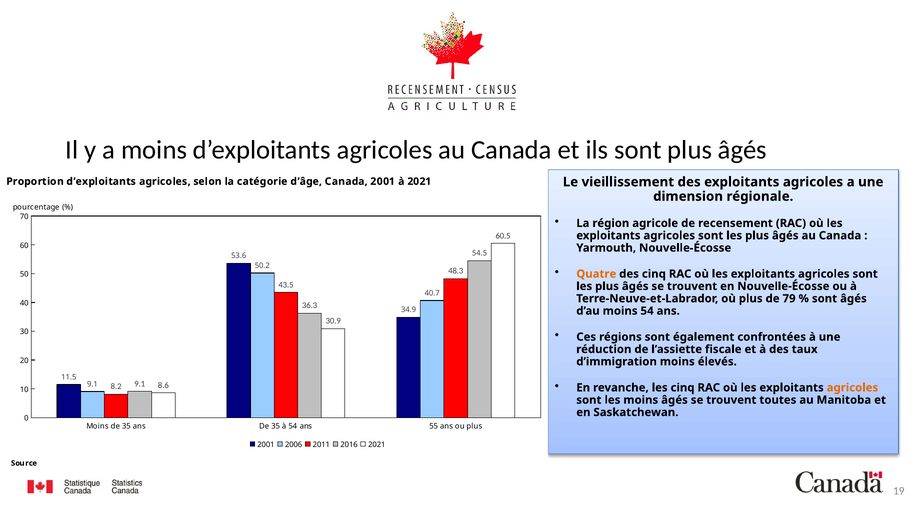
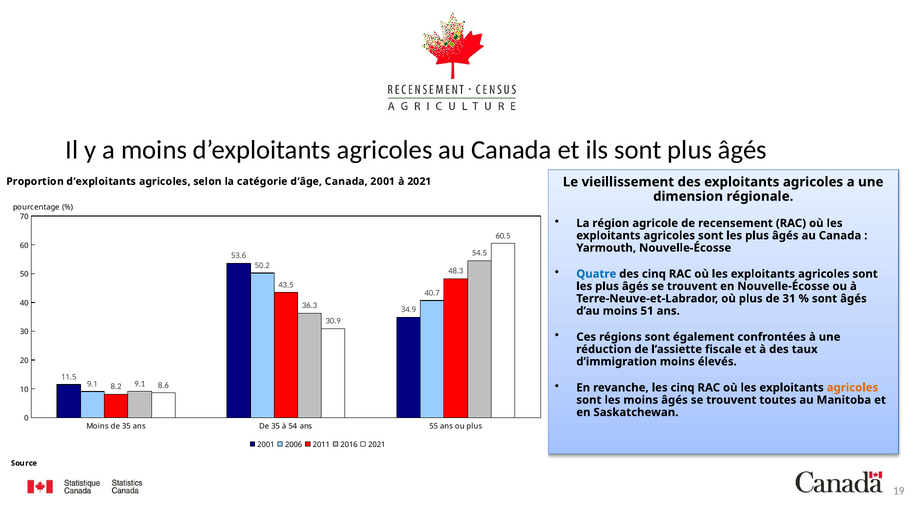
Quatre colour: orange -> blue (596, 274)
79: 79 -> 31 (789, 299)
moins 54: 54 -> 51 (647, 311)
